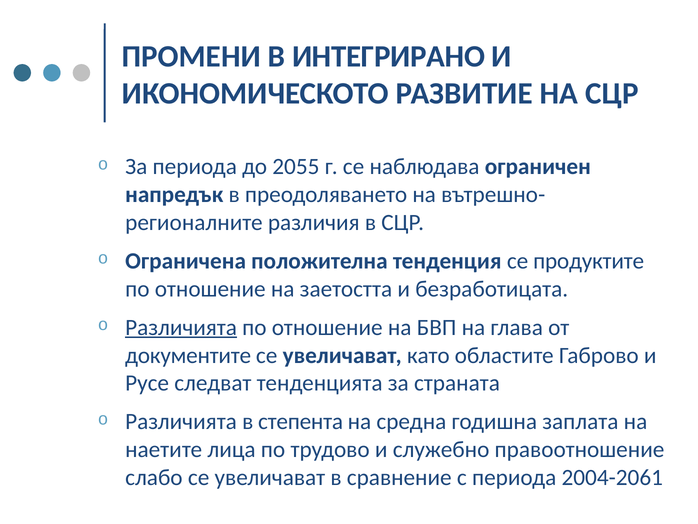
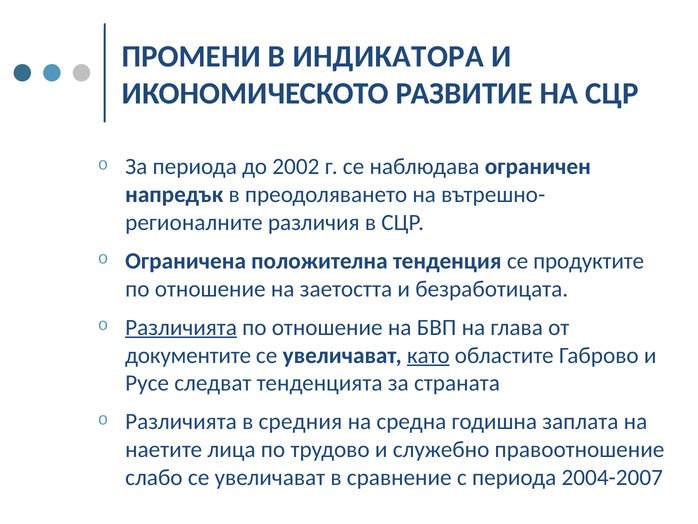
ИНТЕГРИРАНО: ИНТЕГРИРАНО -> ИНДИКАТОРА (388, 56)
2055: 2055 -> 2002 (296, 167)
като underline: none -> present (428, 355)
степента: степента -> средния (300, 421)
2004-2061: 2004-2061 -> 2004-2007 (612, 477)
